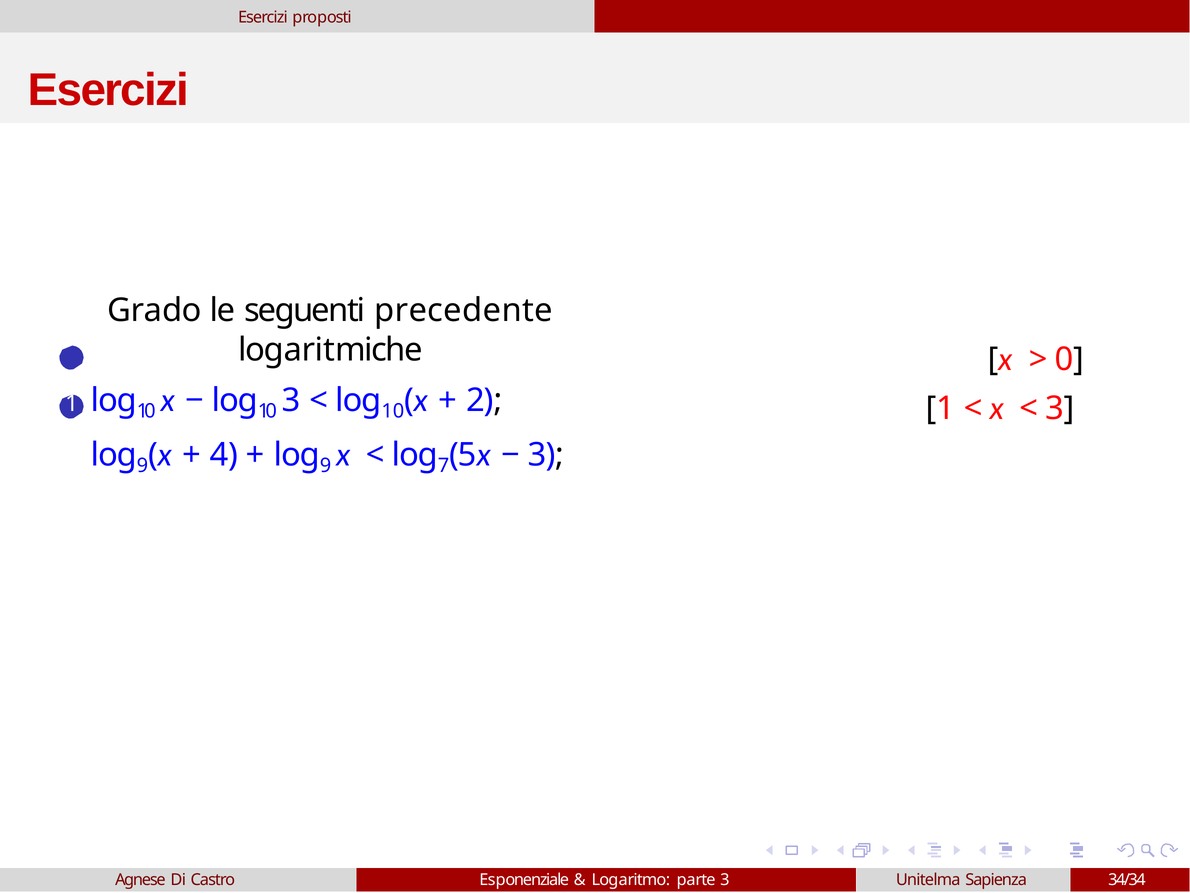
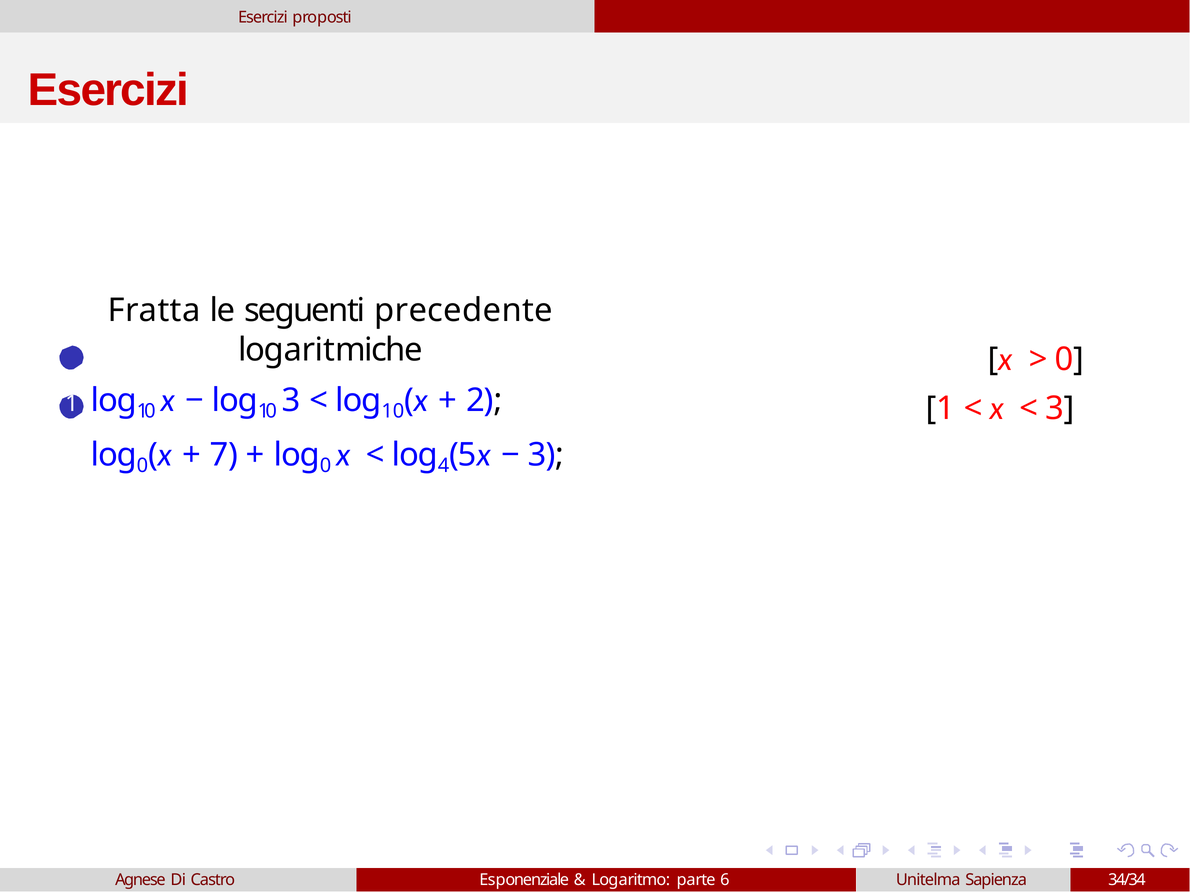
Grado: Grado -> Fratta (154, 311)
9: 9 -> 0 (142, 466)
4: 4 -> 7 (224, 455)
9: 9 -> 0 (326, 466)
7: 7 -> 4 (444, 466)
parte 3: 3 -> 6 (725, 880)
